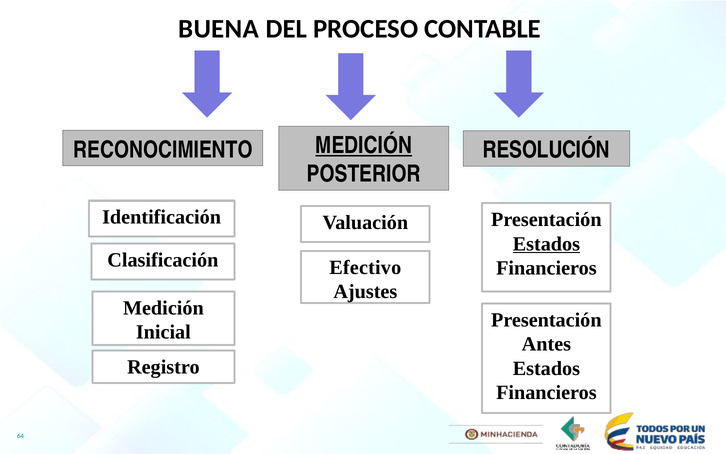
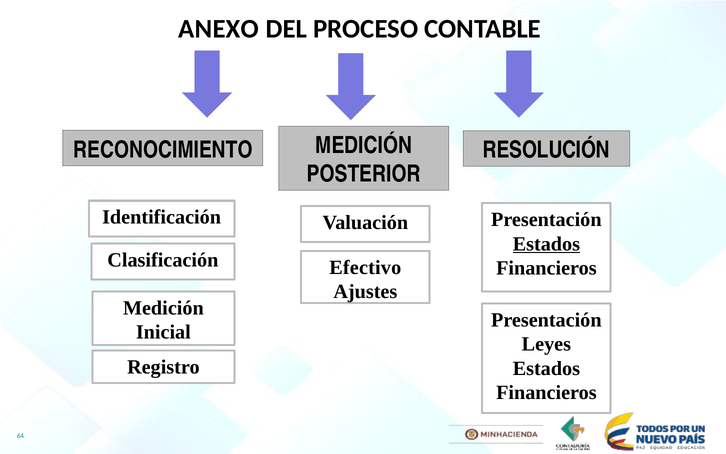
BUENA: BUENA -> ANEXO (219, 29)
MEDICIÓN underline: present -> none (364, 146)
Antes: Antes -> Leyes (546, 344)
